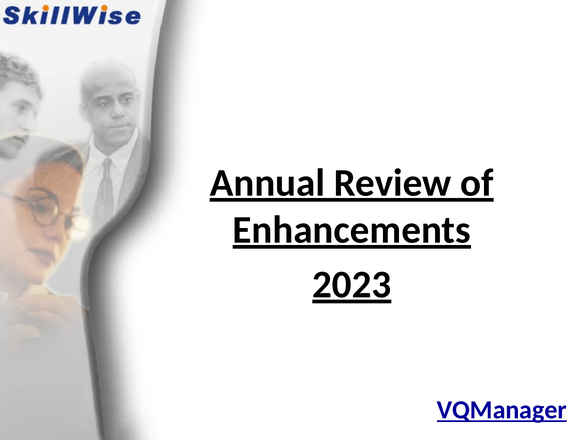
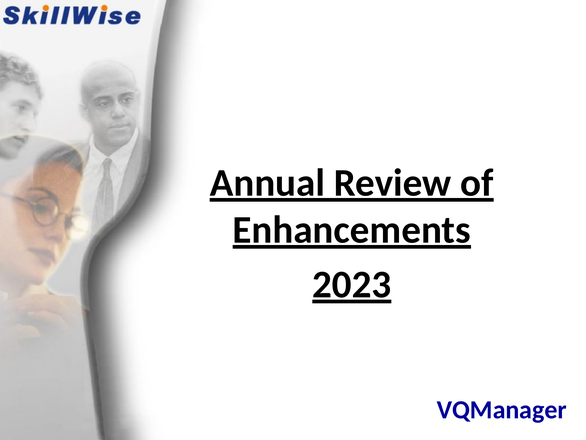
VQManager underline: present -> none (502, 410)
